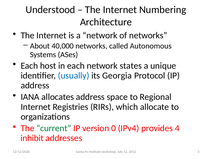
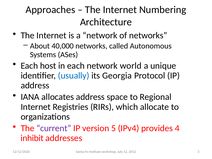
Understood: Understood -> Approaches (50, 10)
states: states -> world (131, 66)
current colour: green -> purple (54, 128)
0: 0 -> 5 (114, 128)
